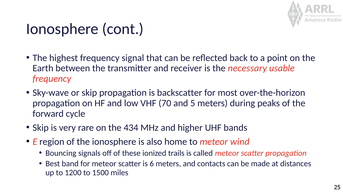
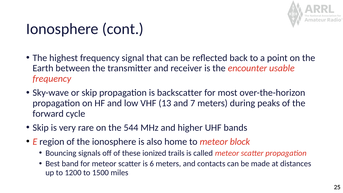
necessary: necessary -> encounter (247, 68)
70: 70 -> 13 (165, 103)
5: 5 -> 7 (193, 103)
434: 434 -> 544 (131, 128)
wind: wind -> block (240, 142)
